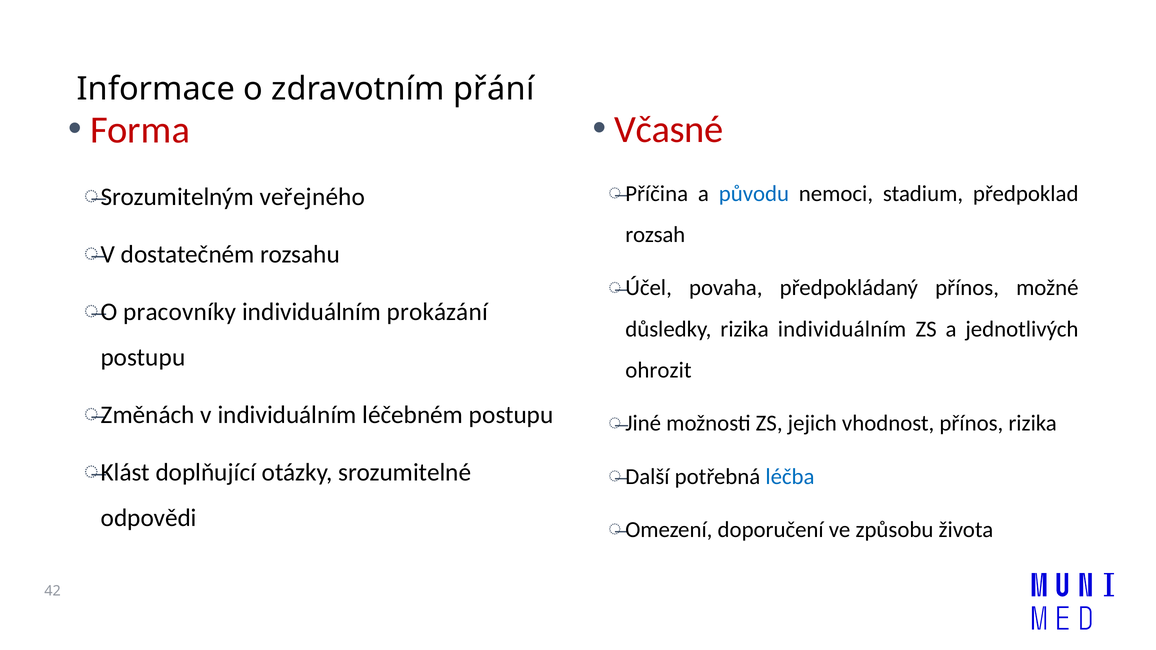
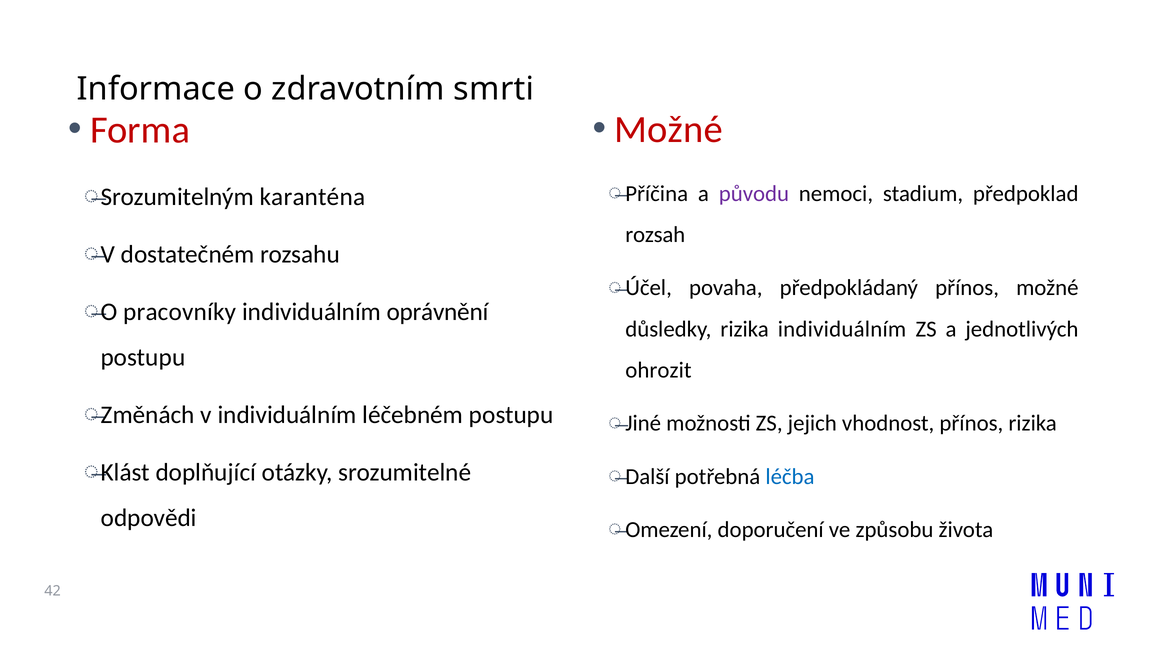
přání: přání -> smrti (494, 89)
Včasné: Včasné -> Možné (669, 130)
původu colour: blue -> purple (754, 194)
veřejného: veřejného -> karanténa (312, 197)
prokázání: prokázání -> oprávnění (437, 312)
